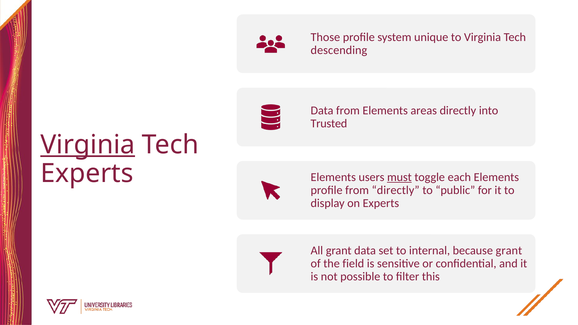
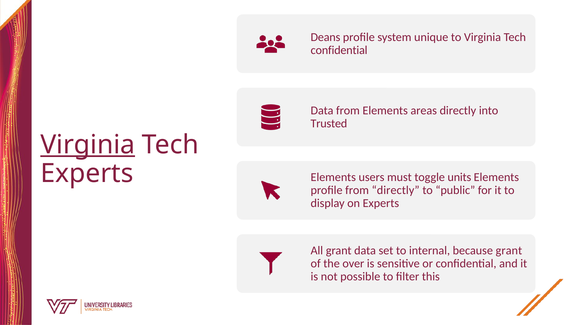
Those: Those -> Deans (325, 37)
descending: descending -> confidential (339, 50)
must underline: present -> none (399, 177)
each: each -> units (459, 177)
field: field -> over (353, 264)
